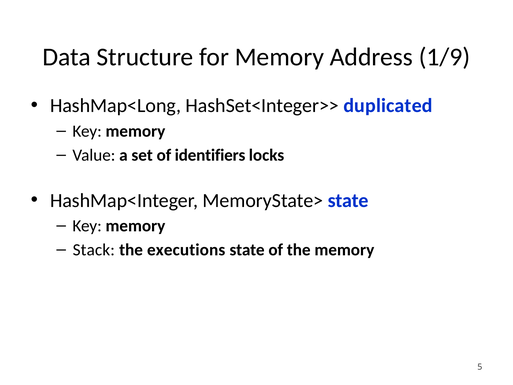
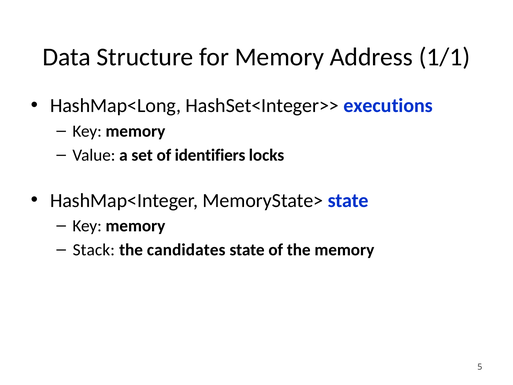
1/9: 1/9 -> 1/1 (444, 57)
duplicated: duplicated -> executions (388, 106)
executions: executions -> candidates (186, 250)
